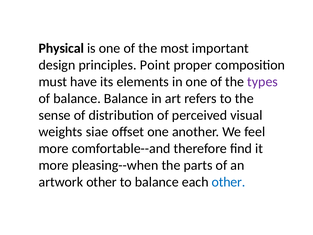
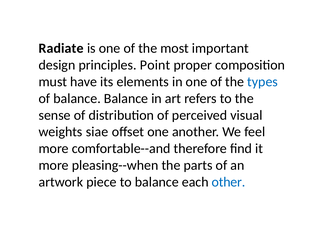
Physical: Physical -> Radiate (61, 48)
types colour: purple -> blue (263, 82)
artwork other: other -> piece (101, 182)
